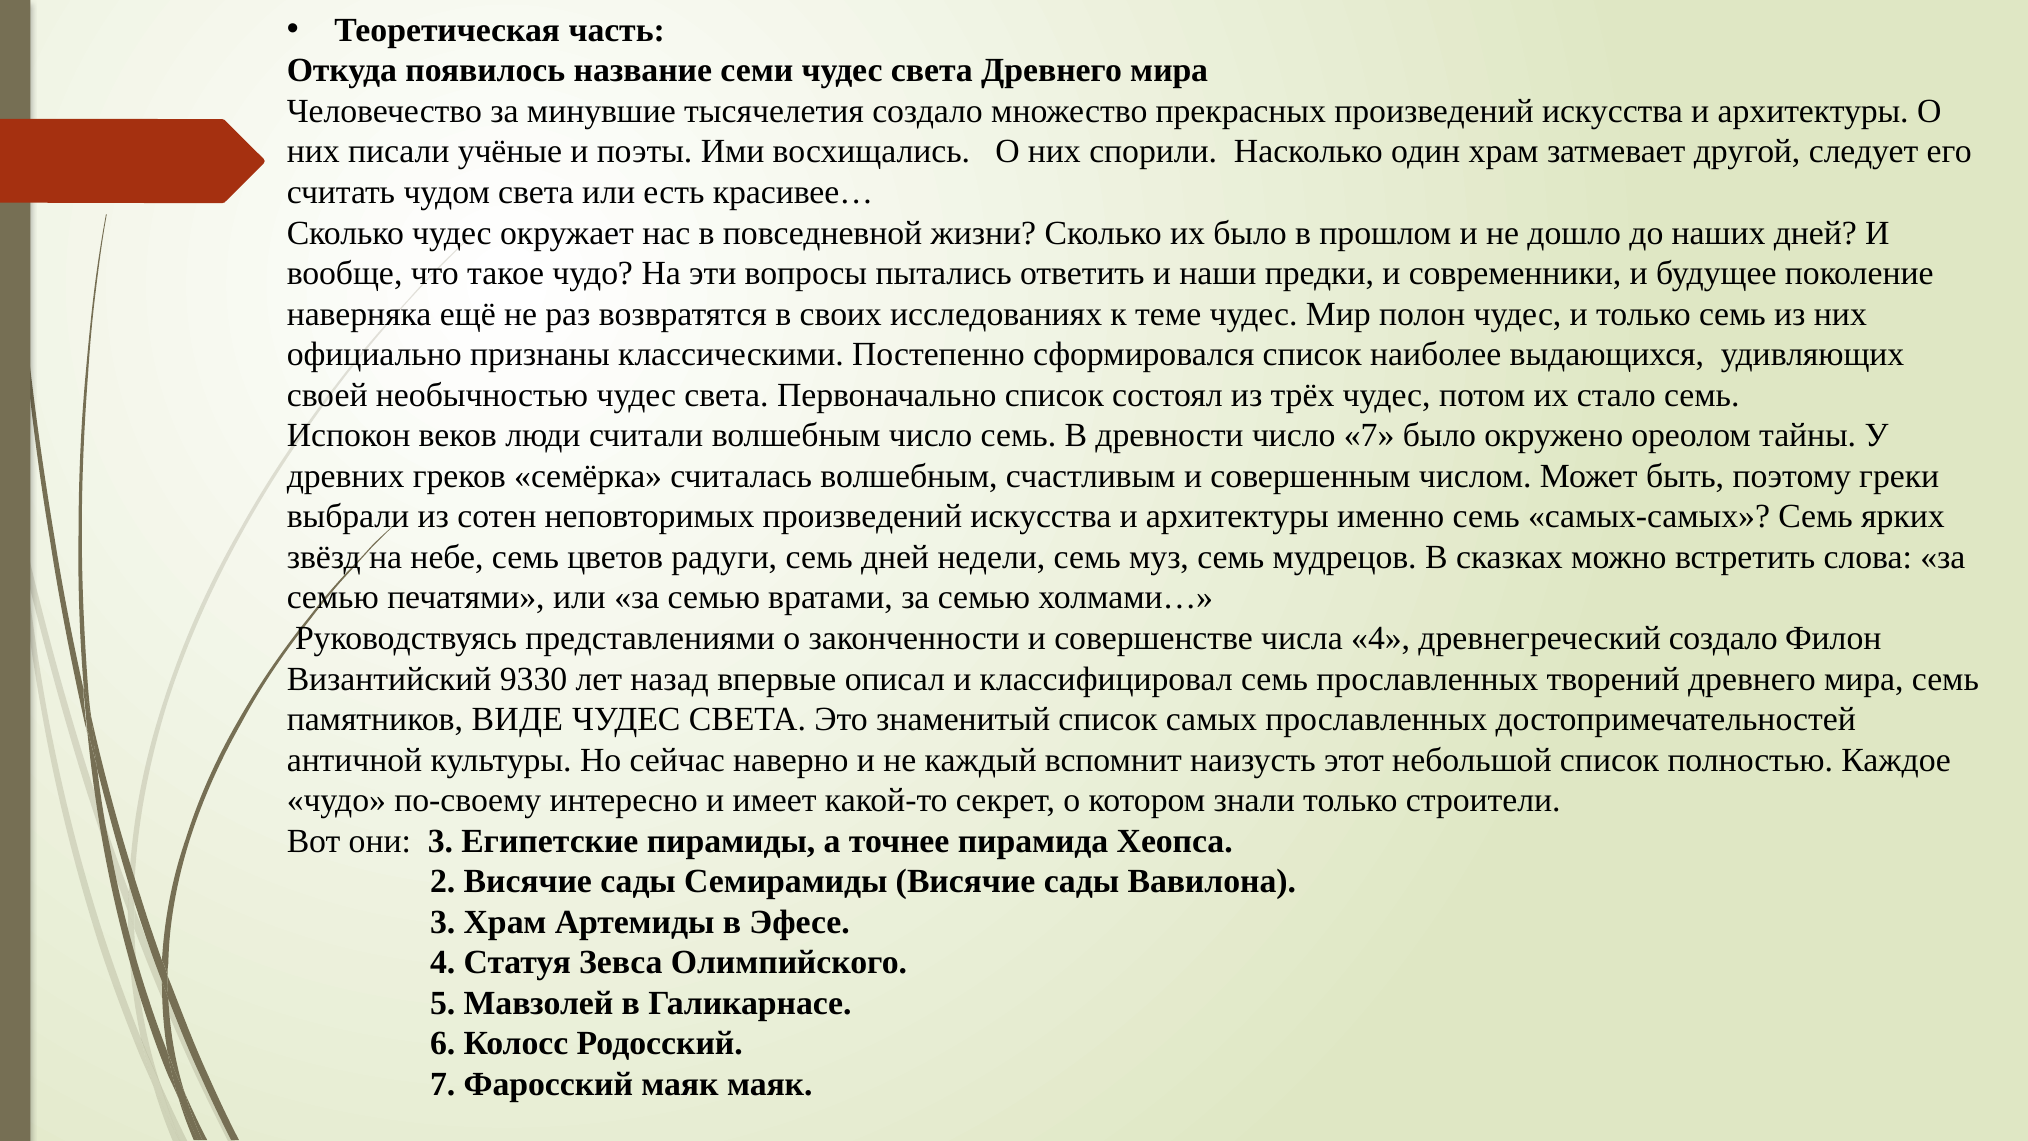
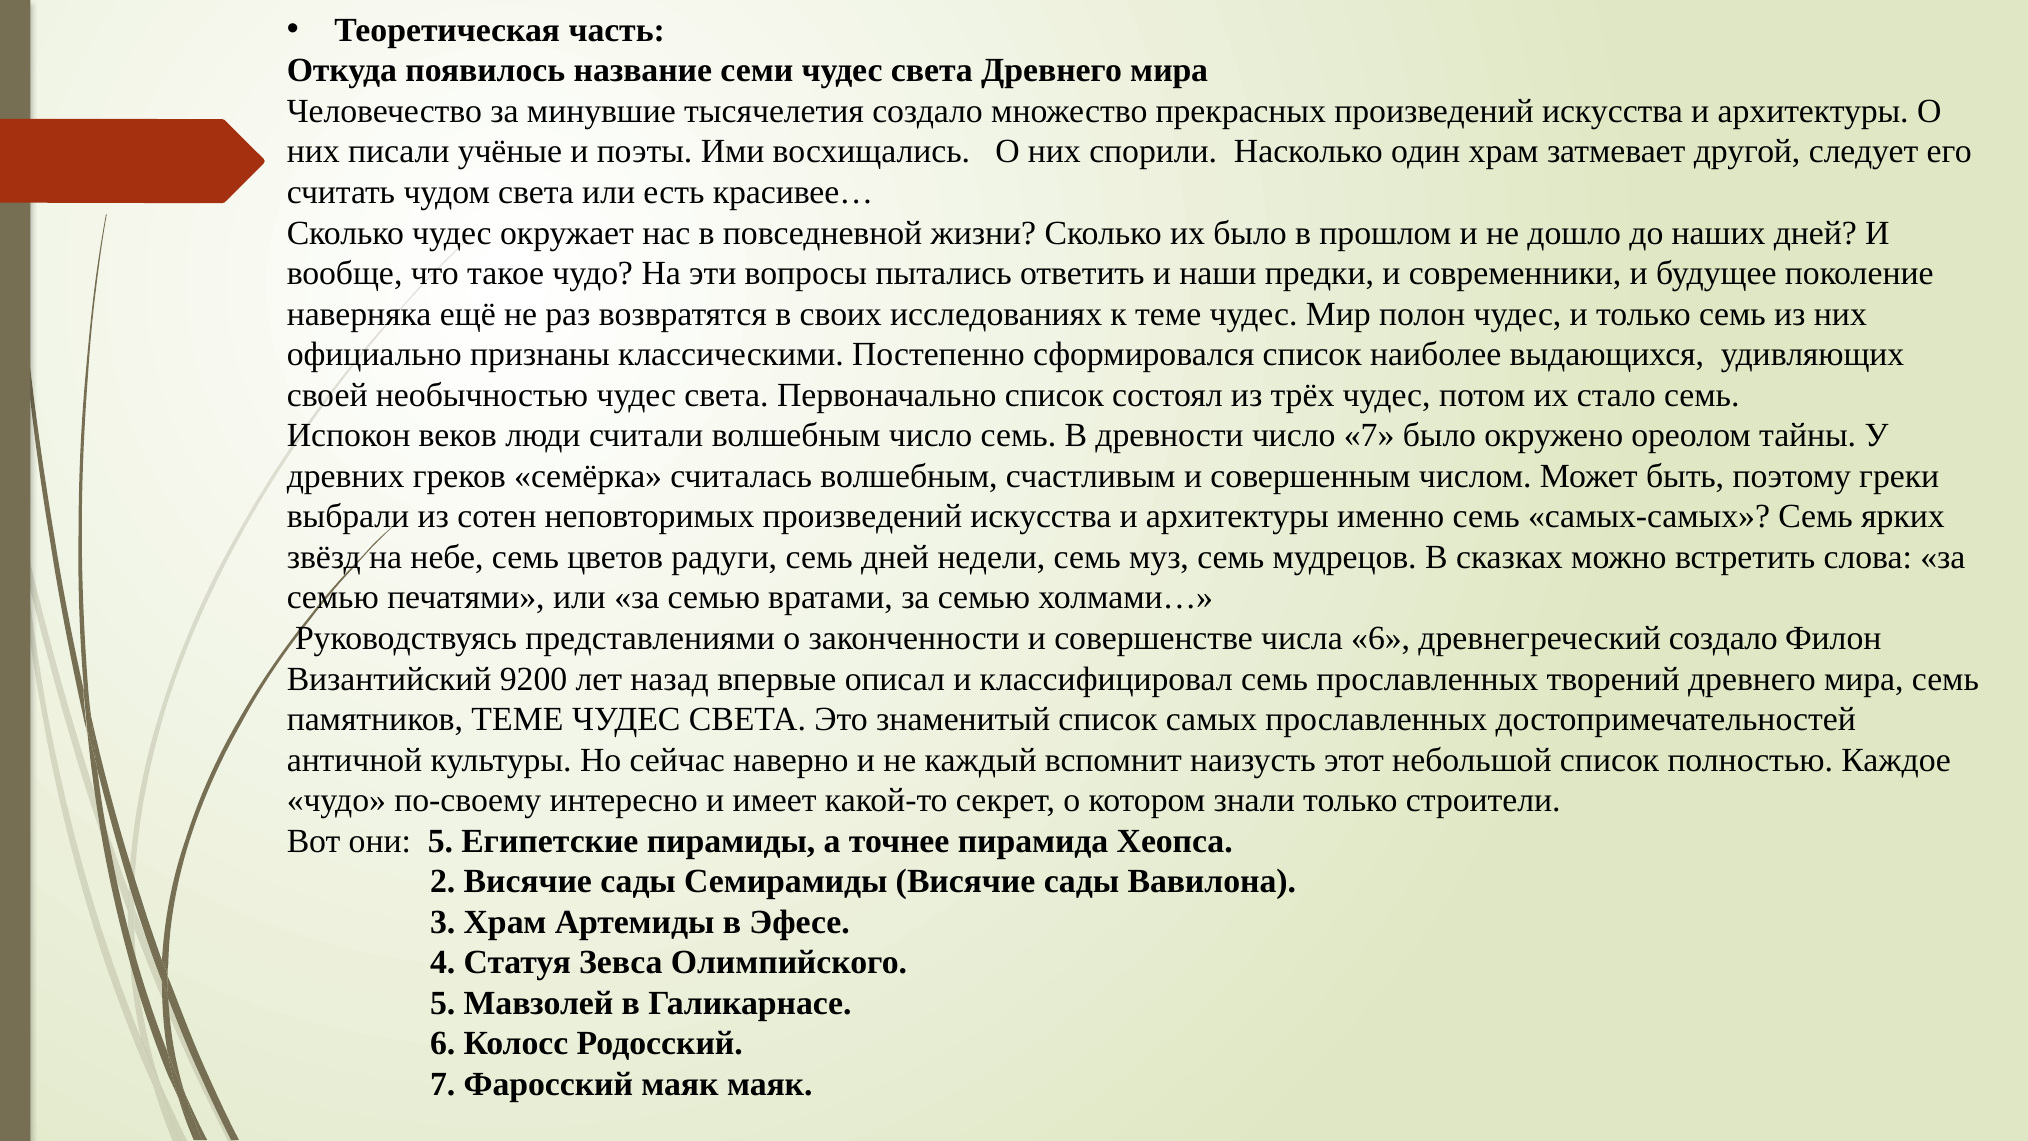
числа 4: 4 -> 6 (1381, 638)
9330: 9330 -> 9200 (534, 679)
памятников ВИДЕ: ВИДЕ -> ТЕМЕ (517, 719)
они 3: 3 -> 5 (440, 841)
